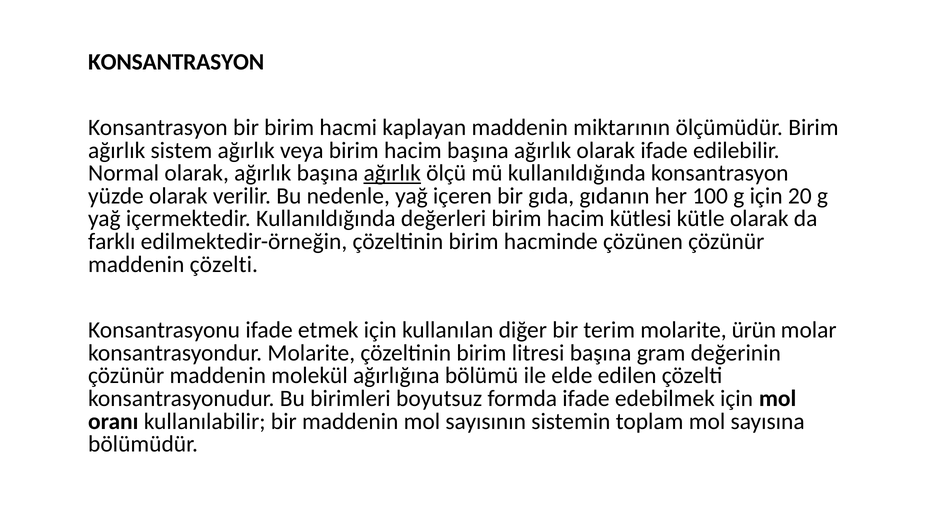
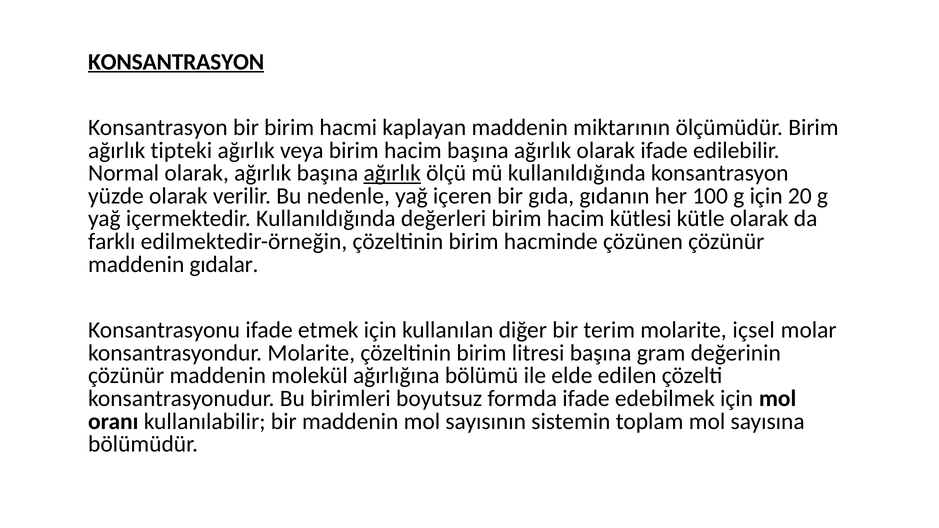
KONSANTRASYON underline: none -> present (176, 62)
sistem: sistem -> tipteki (181, 150)
maddenin çözelti: çözelti -> gıdalar (224, 264)
ürün: ürün -> içsel (754, 330)
